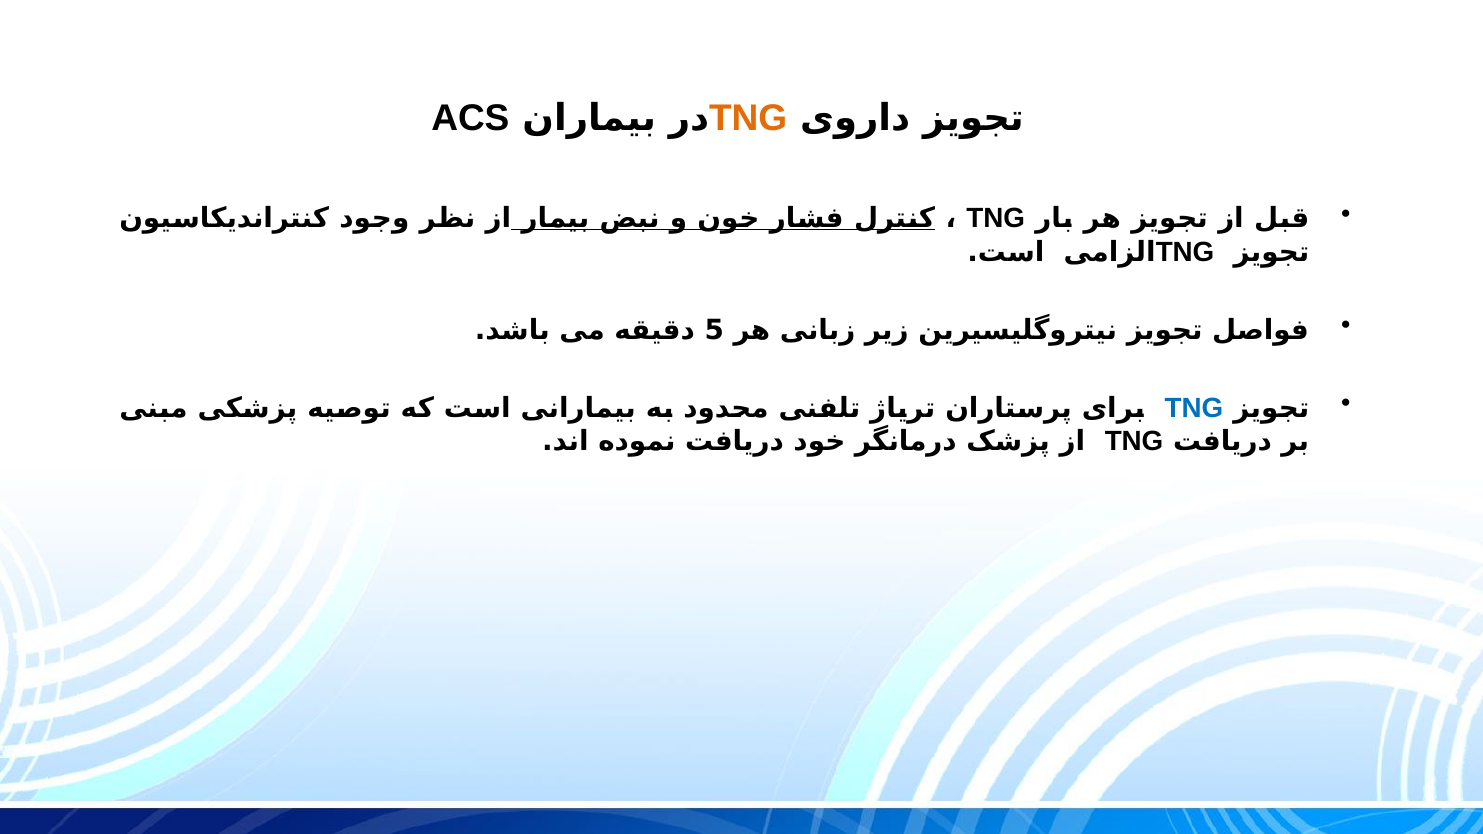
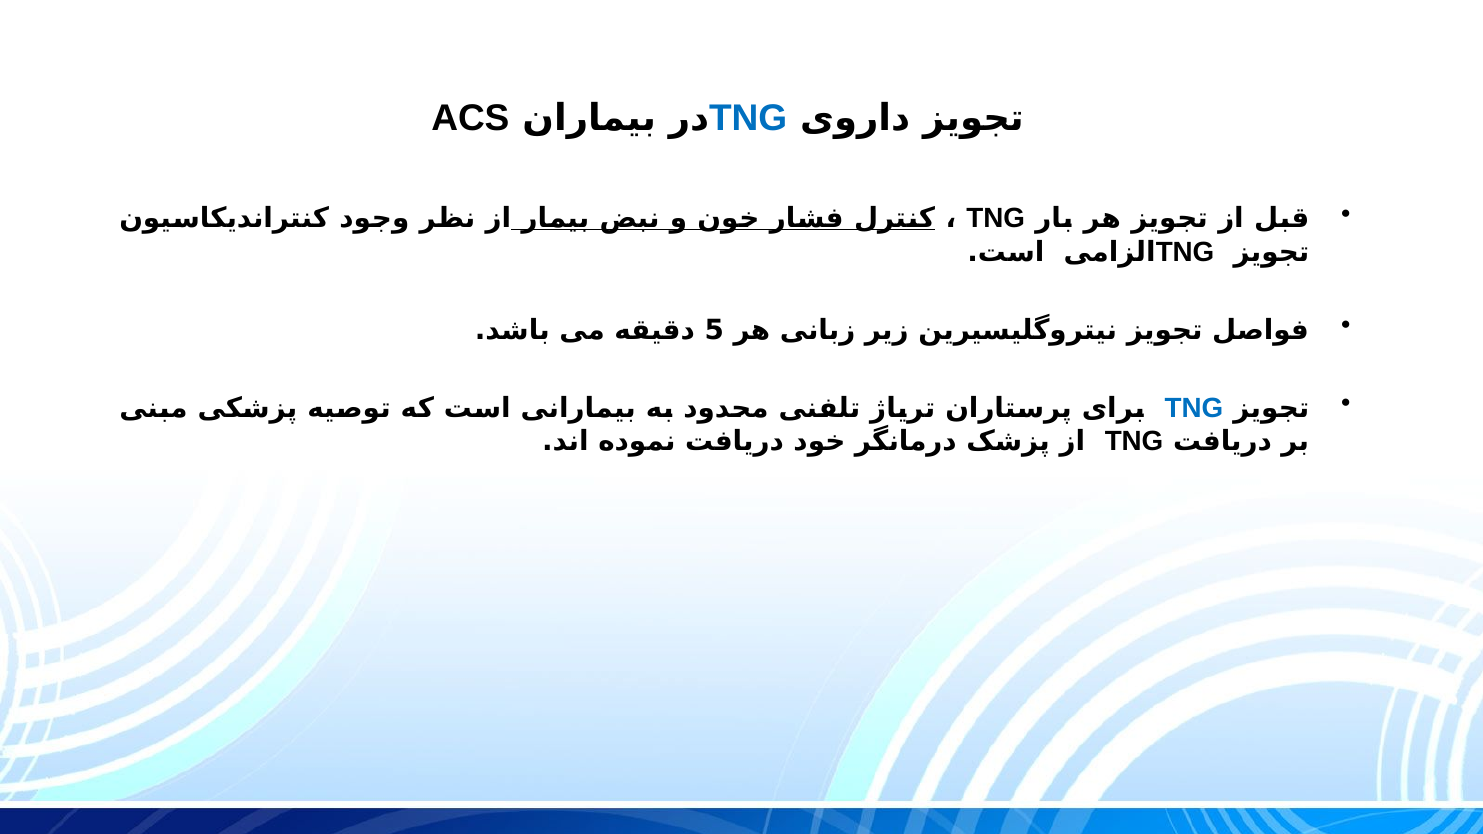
TNG colour: orange -> blue (748, 118)
